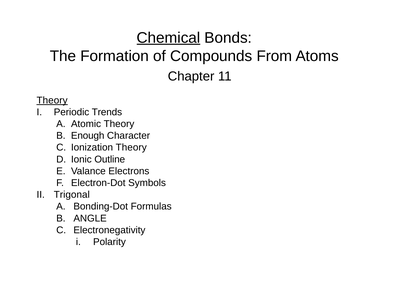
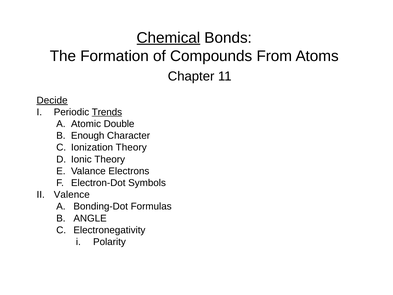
Theory: Theory -> Decide (52, 100)
Trends underline: none -> present (107, 112)
Atomic Theory: Theory -> Double (119, 124)
Ionic Outline: Outline -> Theory (110, 159)
Trigonal: Trigonal -> Valence (72, 195)
